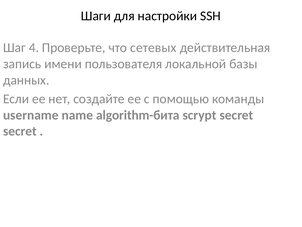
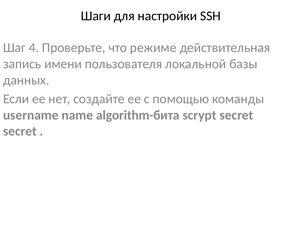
сетевых: сетевых -> режиме (153, 48)
